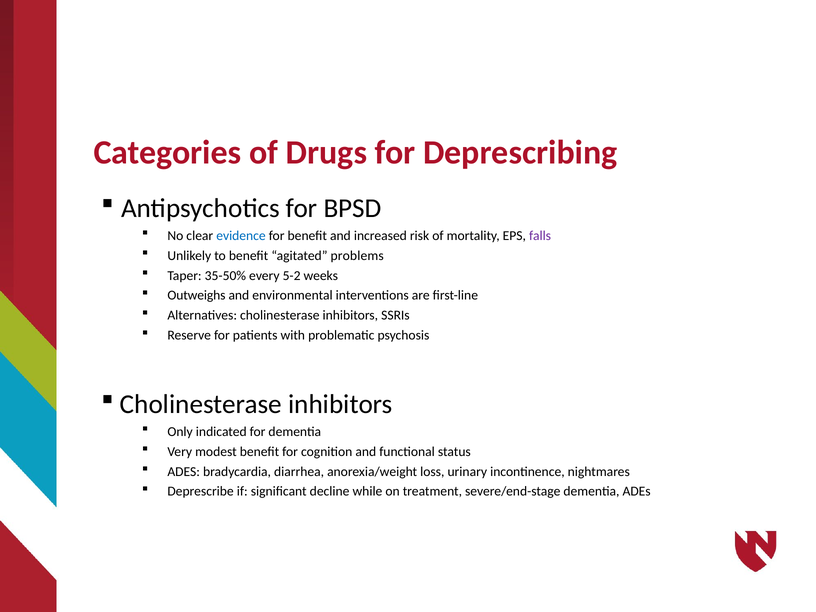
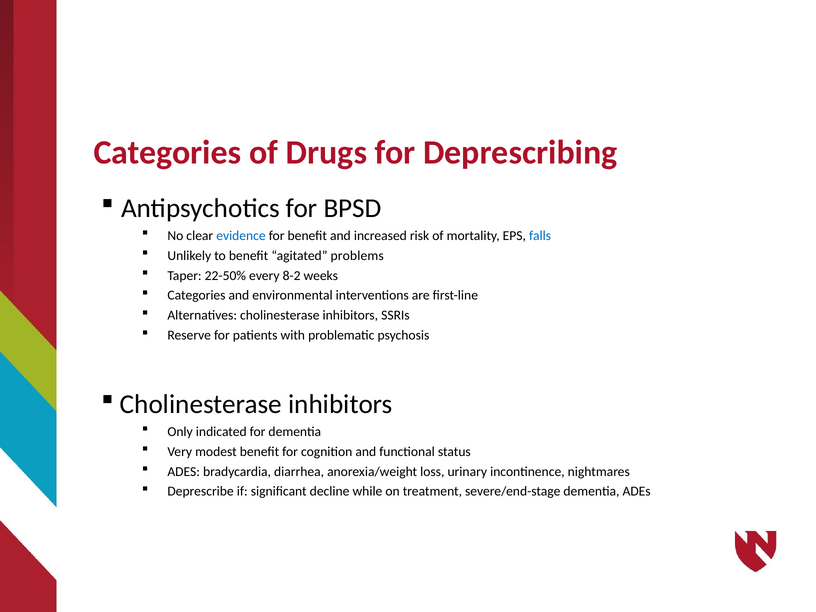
falls colour: purple -> blue (540, 236)
35-50%: 35-50% -> 22-50% (225, 276)
5-2: 5-2 -> 8-2 (292, 276)
Outweighs: Outweighs -> Categories (196, 296)
